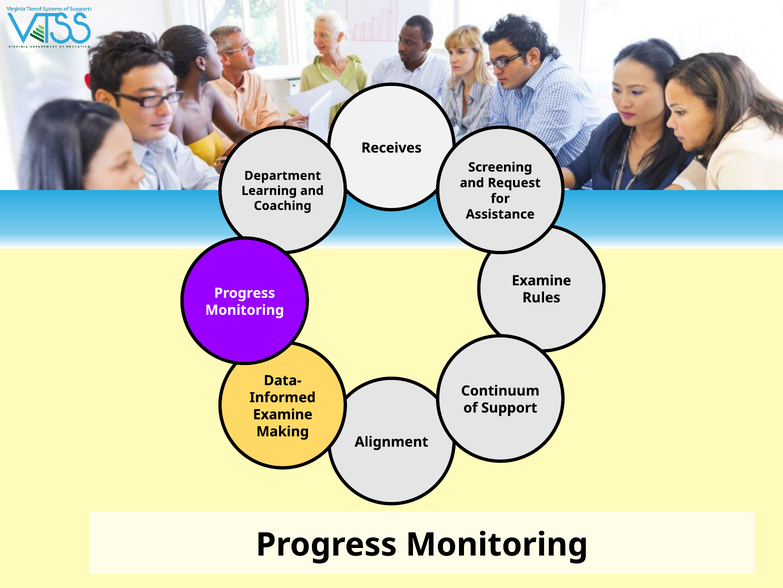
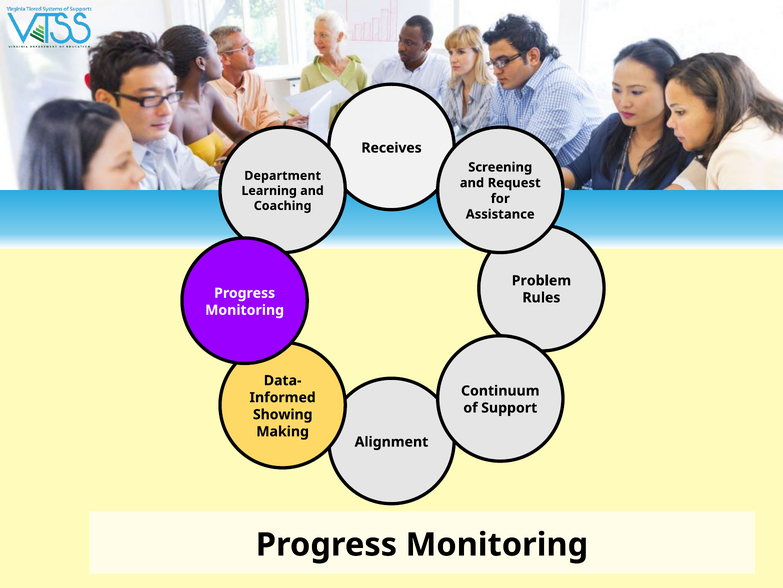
Examine: Examine -> Problem (541, 280)
Examine: Examine -> Showing (283, 414)
